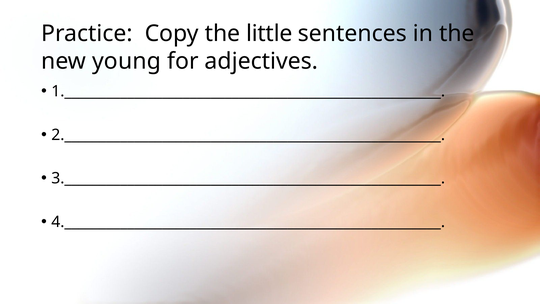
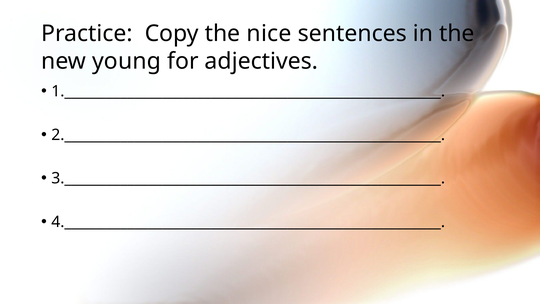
little: little -> nice (269, 34)
